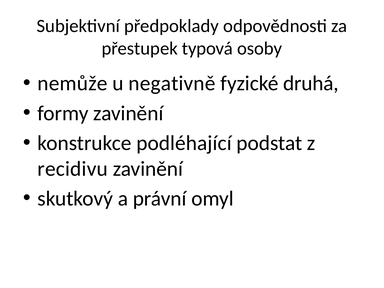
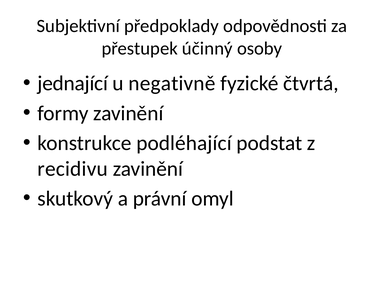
typová: typová -> účinný (207, 48)
nemůže: nemůže -> jednající (73, 83)
druhá: druhá -> čtvrtá (311, 83)
